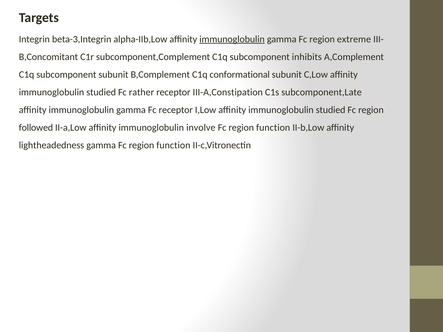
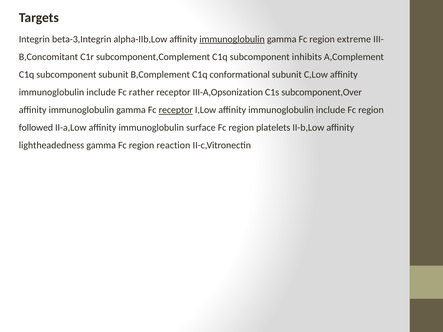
studied: studied -> include (101, 92)
III-A,Constipation: III-A,Constipation -> III-A,Opsonization (228, 92)
subcomponent,Late: subcomponent,Late -> subcomponent,Over (322, 92)
receptor underline: none -> present (176, 110)
I,Low affinity immunoglobulin studied: studied -> include (331, 110)
involve: involve -> surface (201, 128)
function: function -> platelets (273, 128)
gamma Fc region function: function -> reaction (173, 145)
